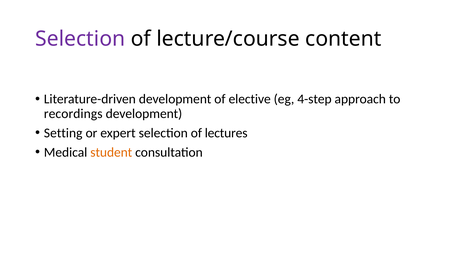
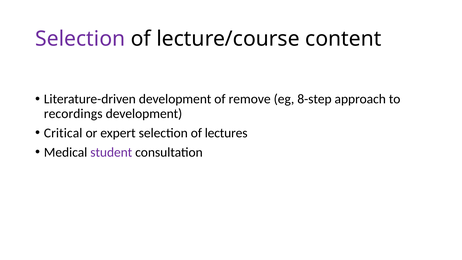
elective: elective -> remove (250, 99)
4-step: 4-step -> 8-step (314, 99)
Setting: Setting -> Critical (63, 133)
student colour: orange -> purple (111, 152)
